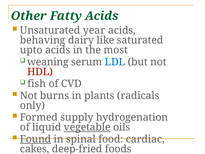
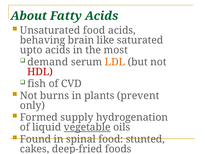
Other: Other -> About (29, 16)
Unsaturated year: year -> food (94, 30)
dairy: dairy -> brain (81, 40)
weaning: weaning -> demand (48, 62)
LDL colour: blue -> orange (115, 62)
radicals: radicals -> prevent (138, 95)
Found underline: present -> none (36, 139)
cardiac: cardiac -> stunted (145, 139)
